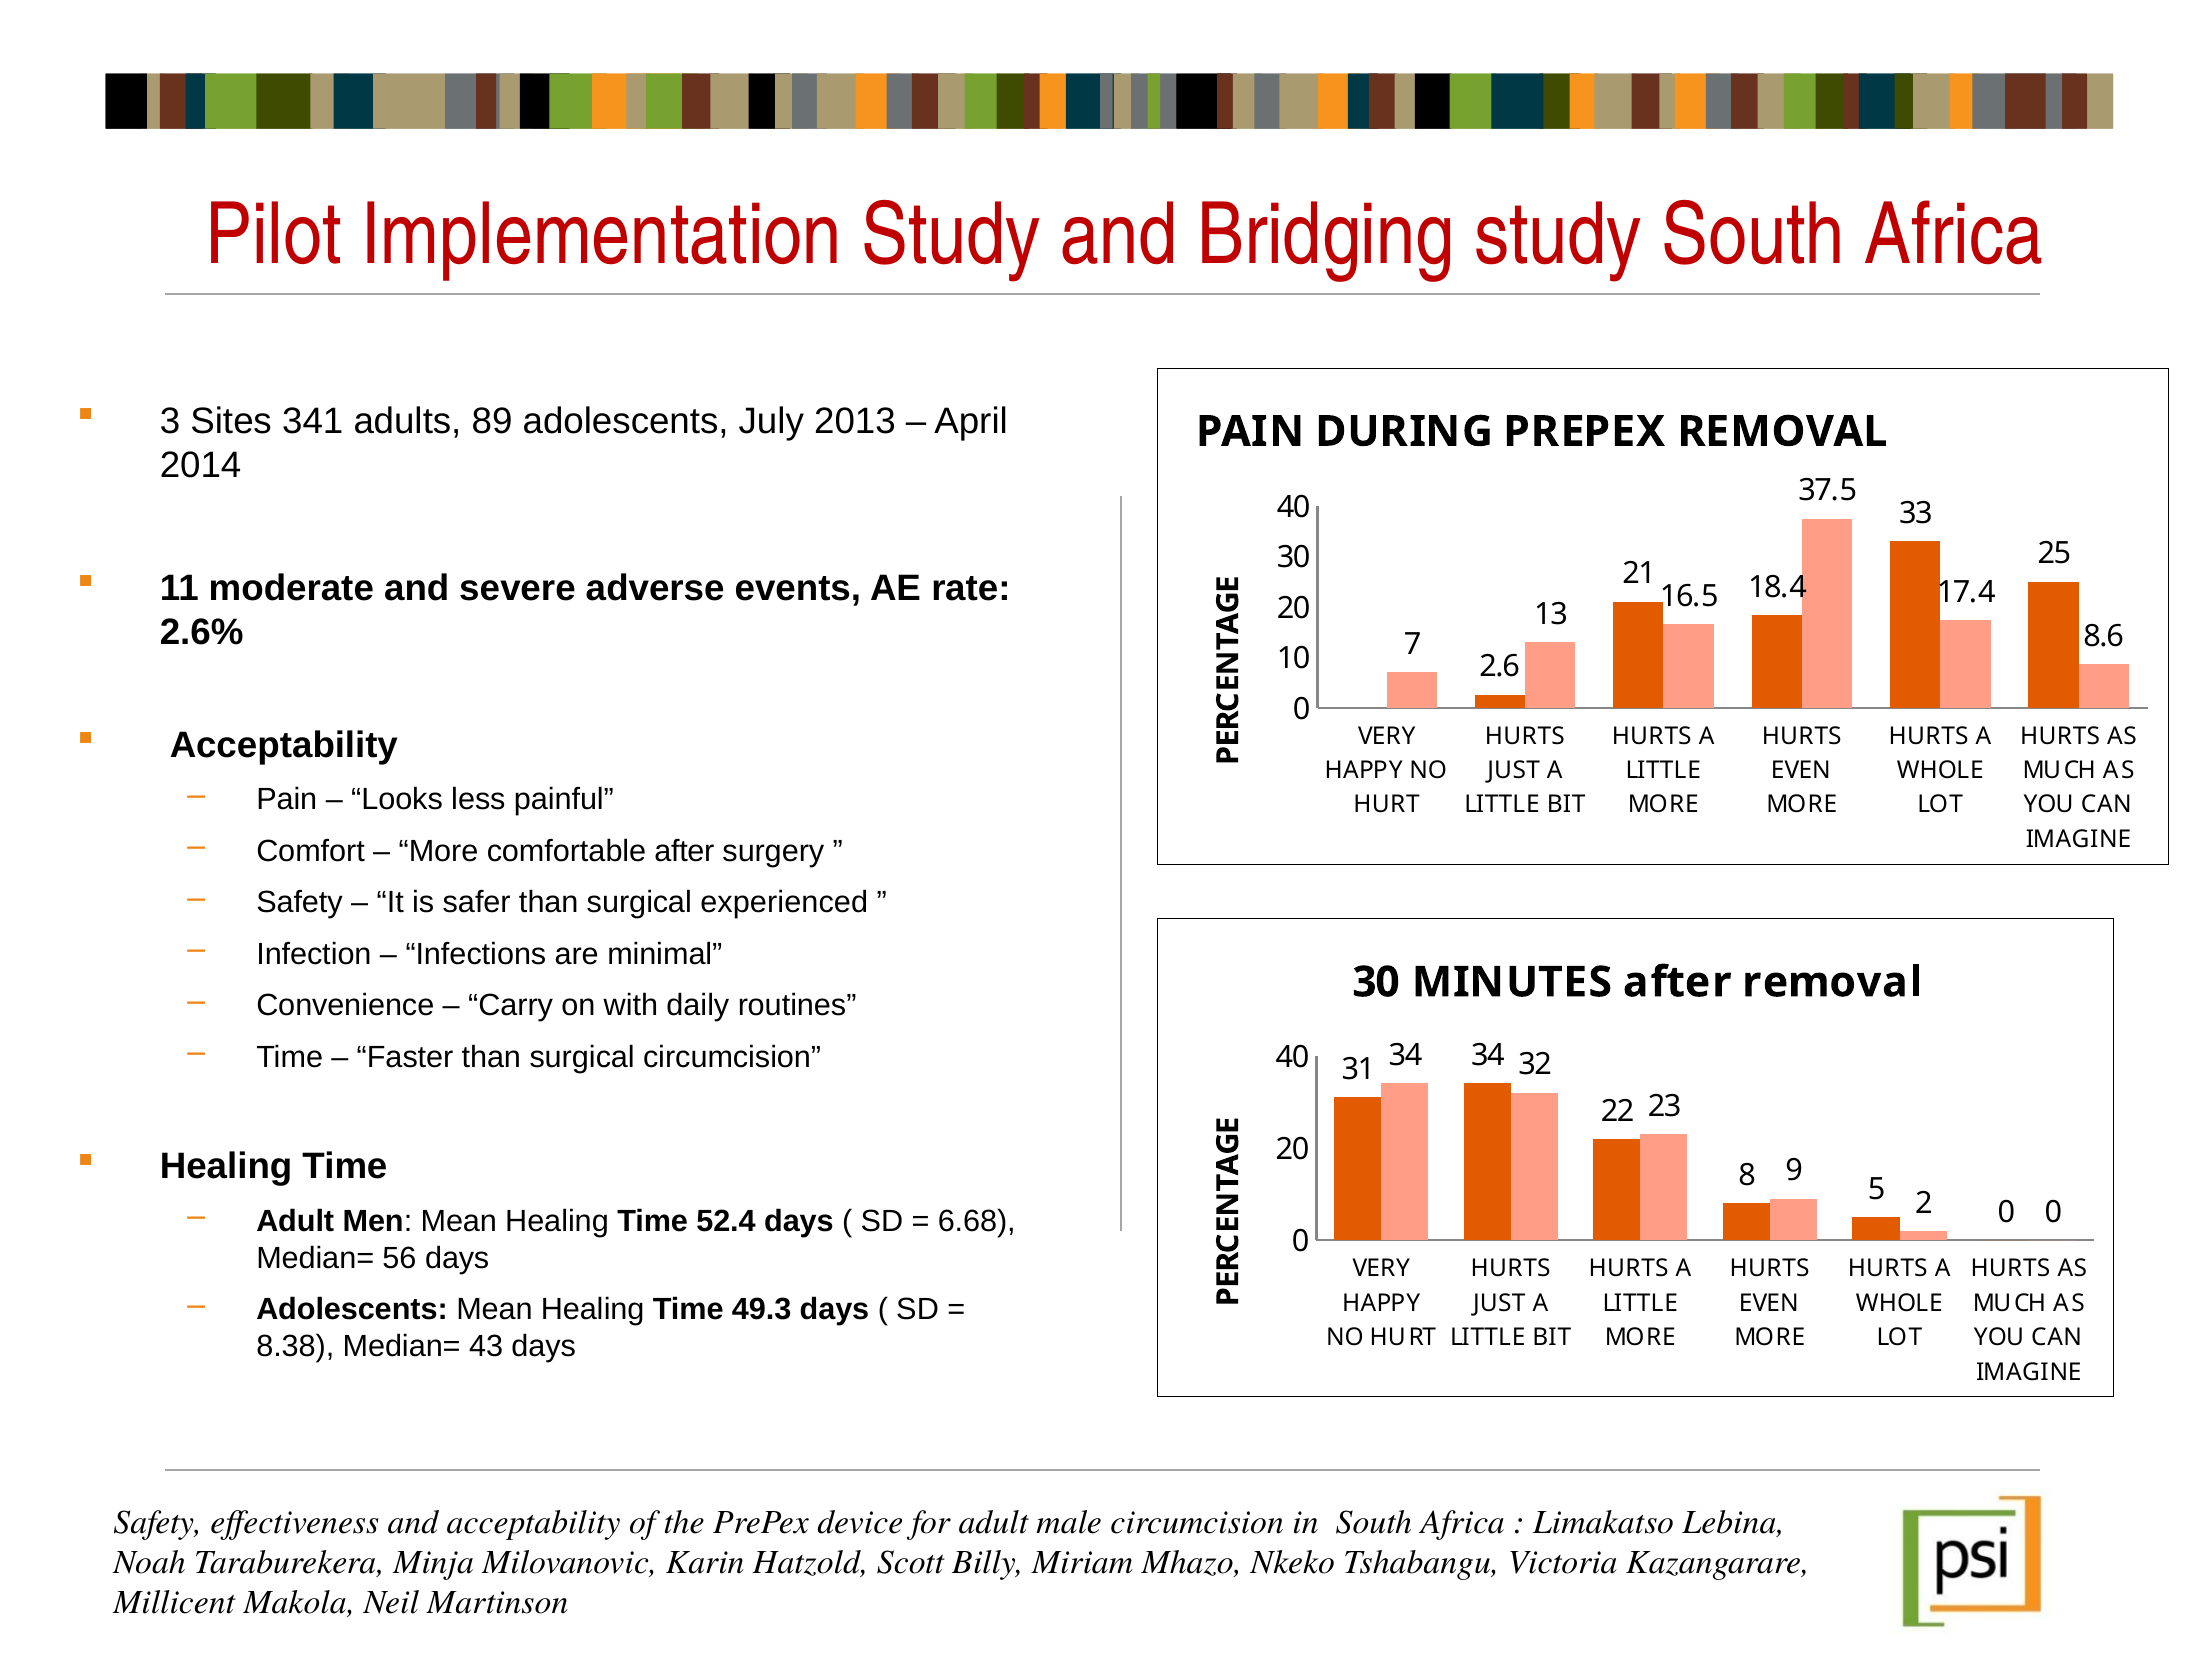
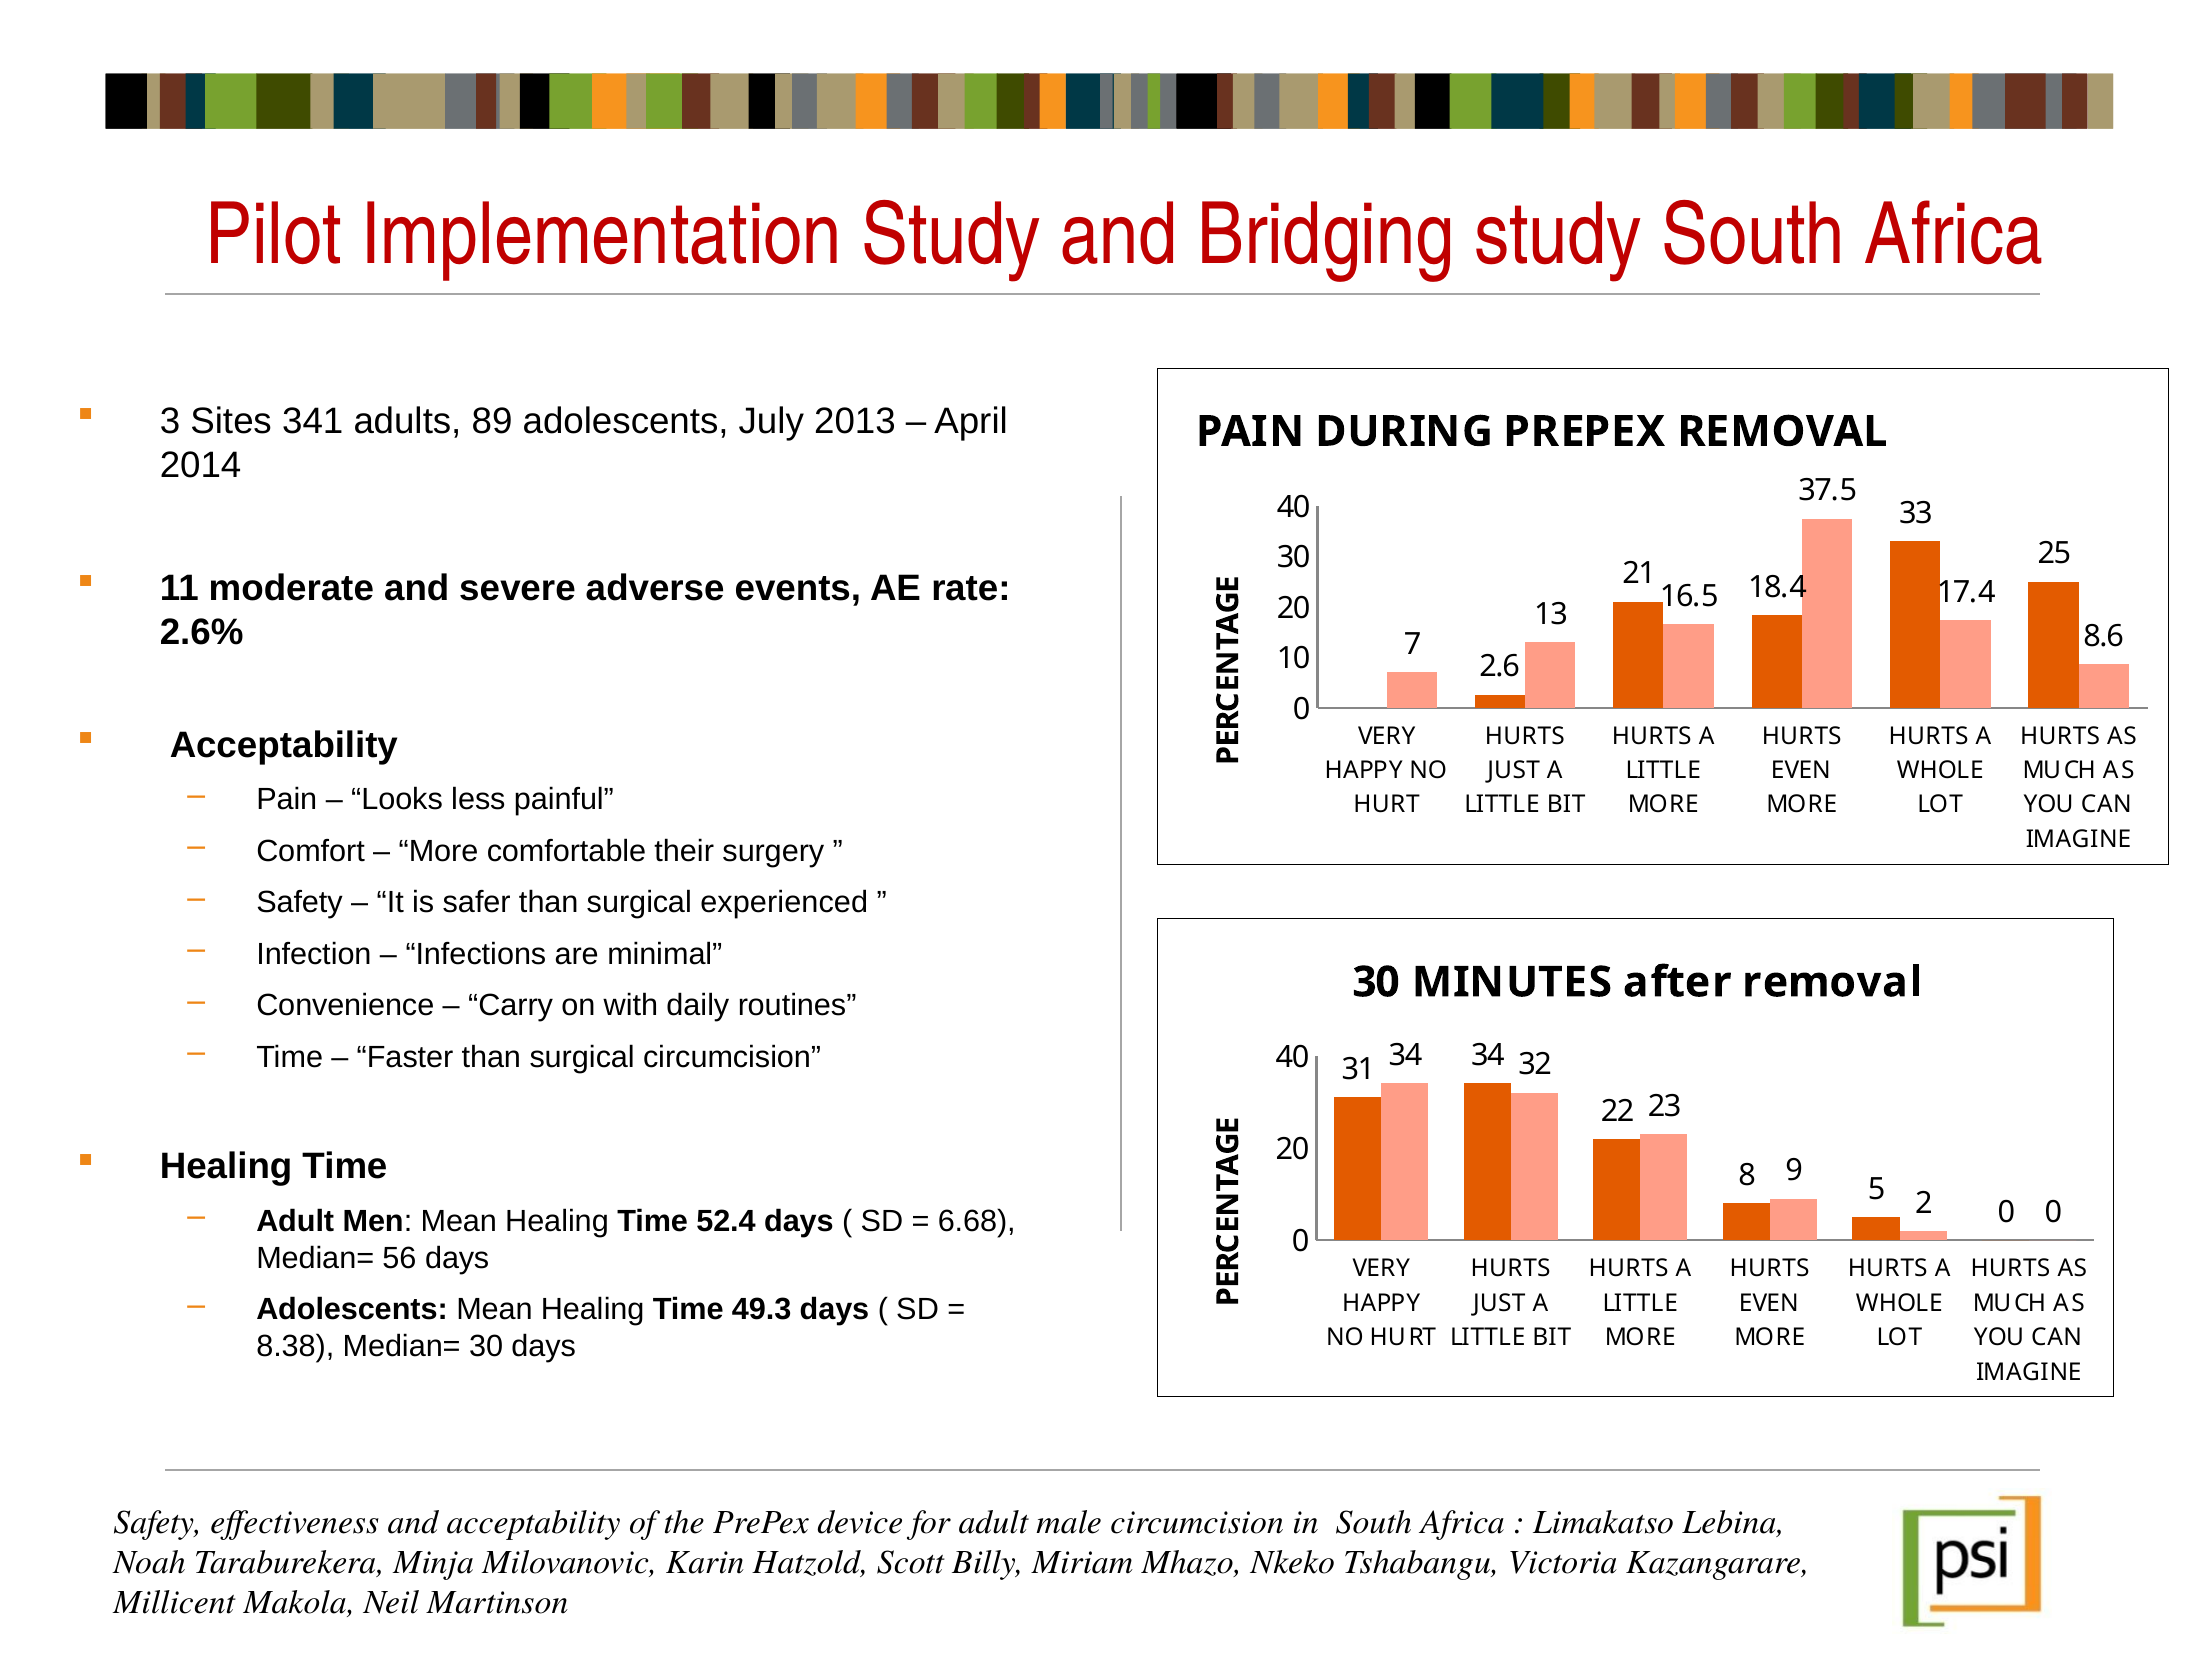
comfortable after: after -> their (684, 851)
Median= 43: 43 -> 30 (486, 1346)
